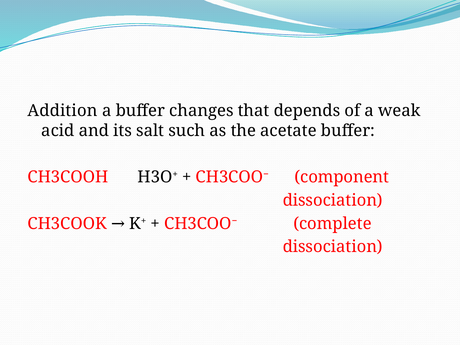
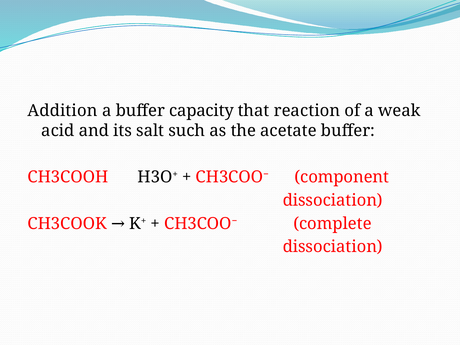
changes: changes -> capacity (202, 111)
depends: depends -> reaction (307, 111)
